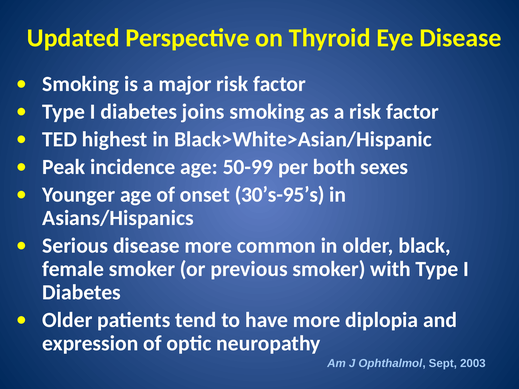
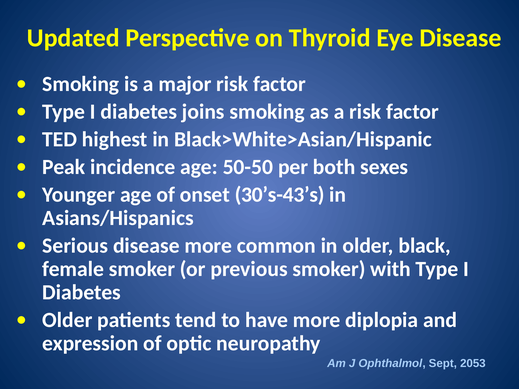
50-99: 50-99 -> 50-50 (248, 167)
30’s-95’s: 30’s-95’s -> 30’s-43’s (280, 195)
2003: 2003 -> 2053 (473, 364)
